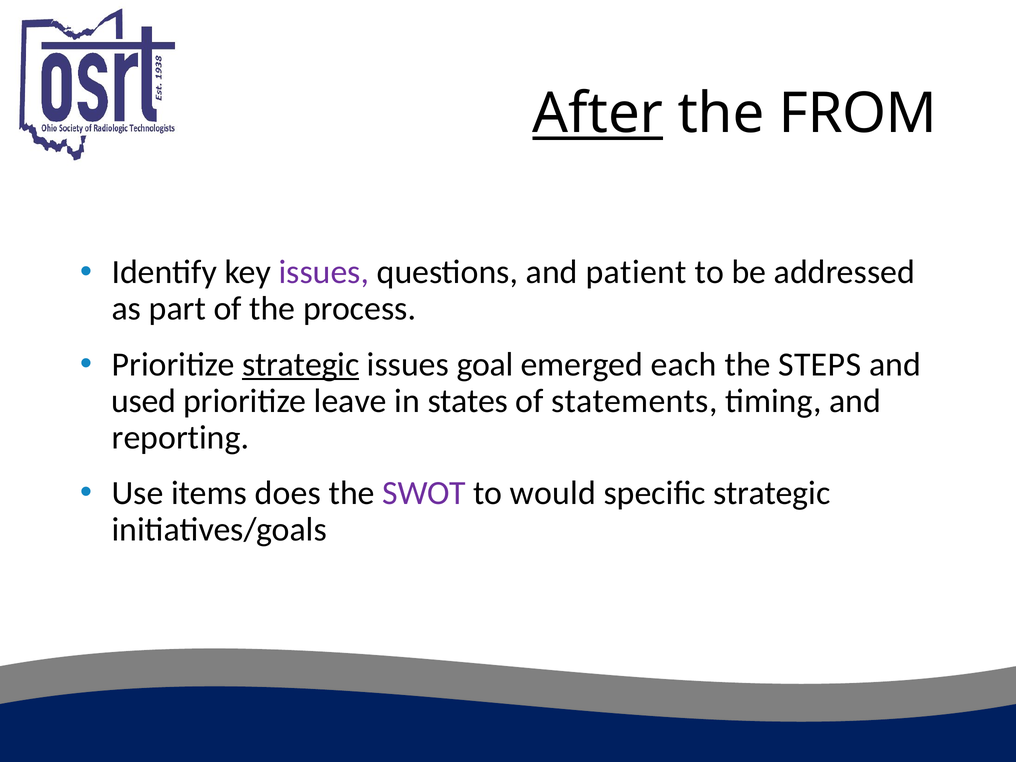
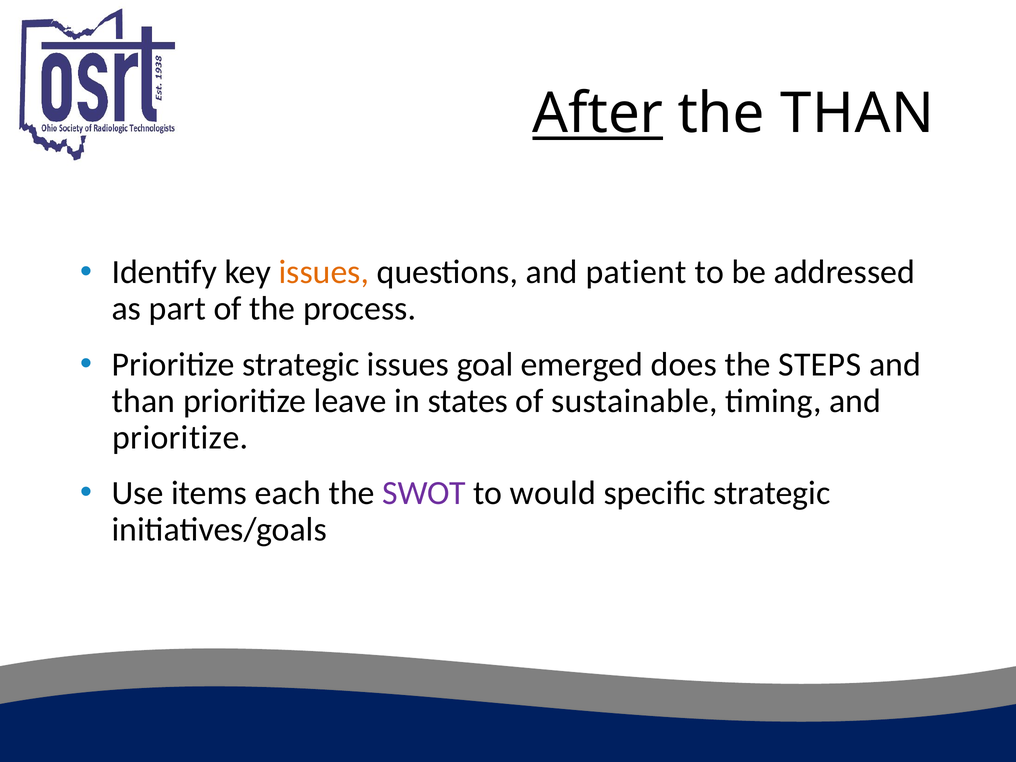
the FROM: FROM -> THAN (857, 114)
issues colour: purple -> orange (324, 272)
strategic underline: present -> none (301, 364)
each: each -> does (684, 364)
used: used -> than (144, 401)
statements: statements -> sustainable (634, 401)
reporting: reporting -> prioritize (180, 437)
does: does -> each (288, 493)
